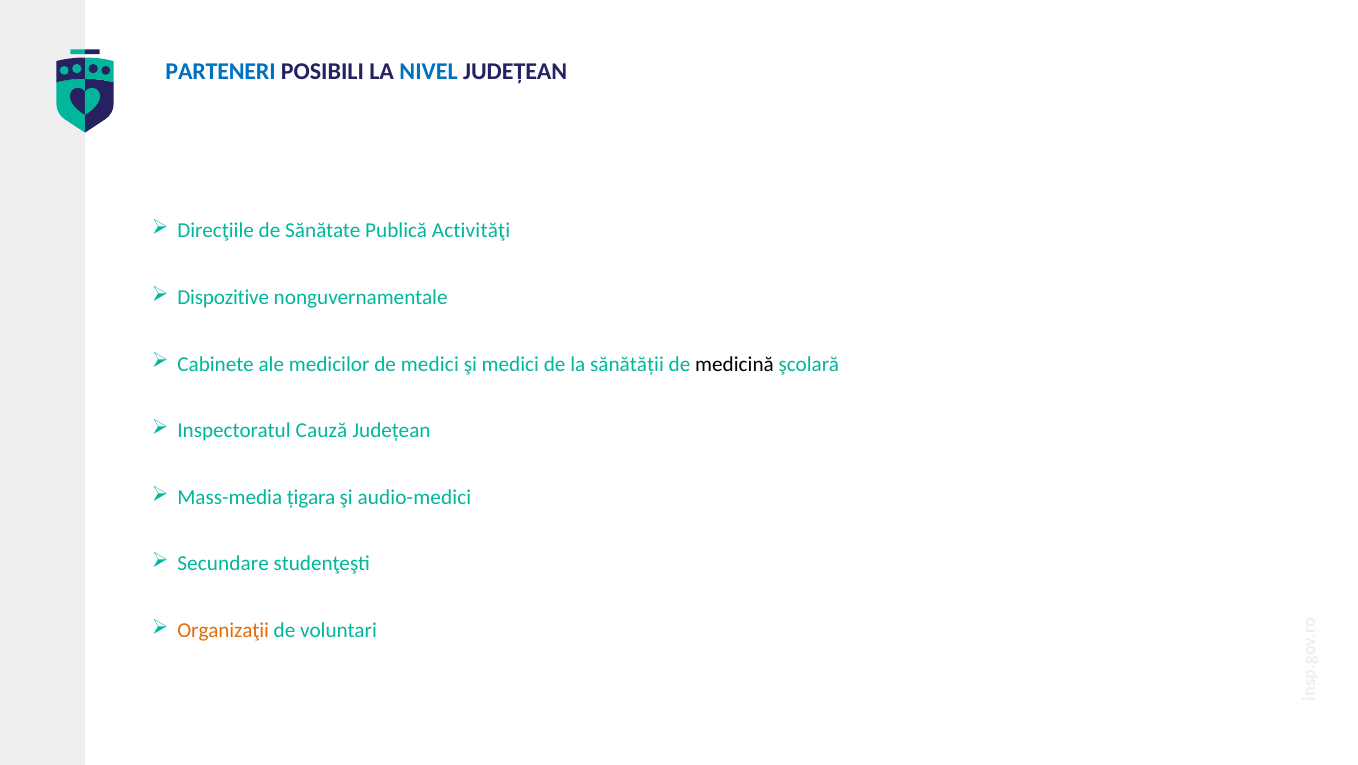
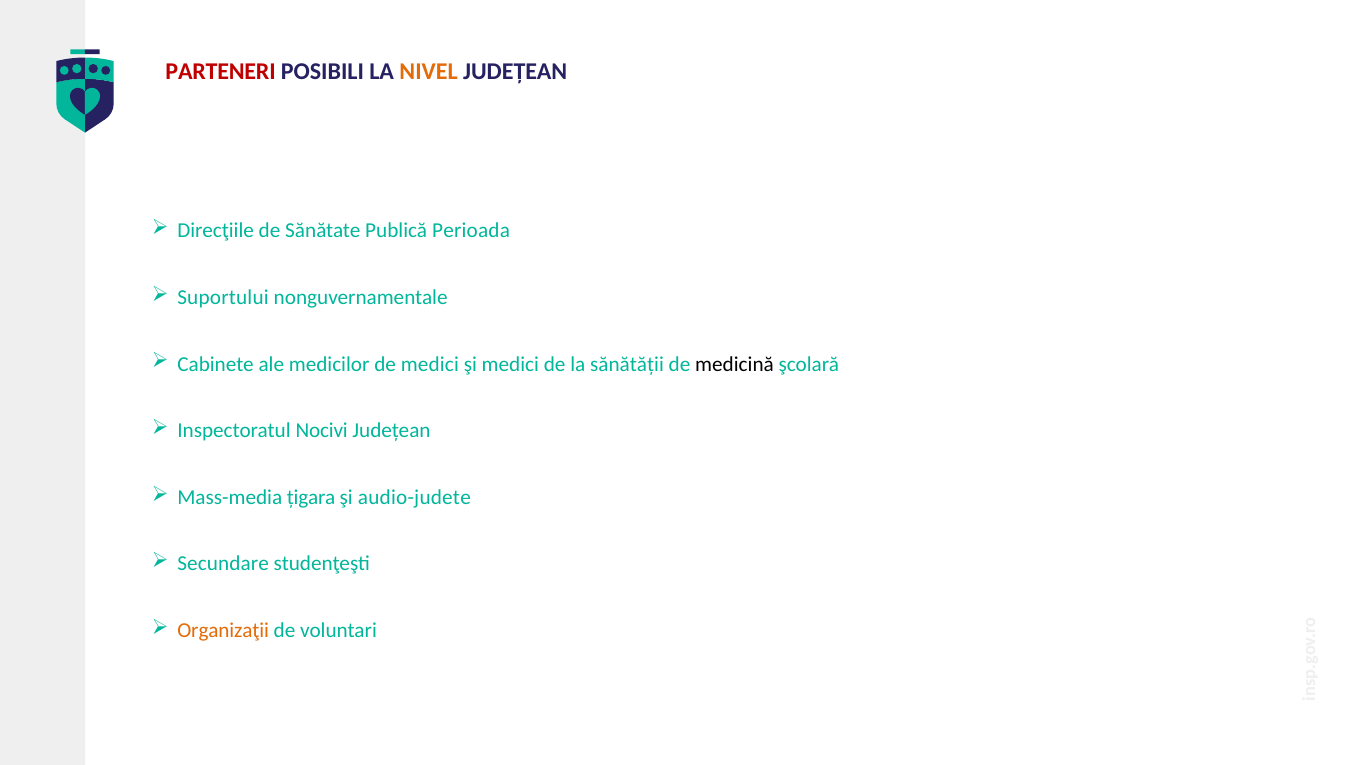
PARTENERI colour: blue -> red (221, 71)
NIVEL colour: blue -> orange (429, 71)
Activităţi: Activităţi -> Perioada (471, 231)
Dispozitive: Dispozitive -> Suportului (223, 297)
Cauză: Cauză -> Nocivi (322, 430)
audio-medici: audio-medici -> audio-judete (414, 497)
